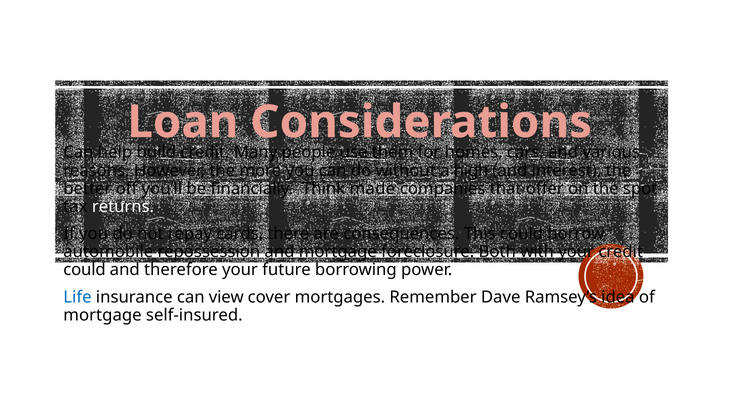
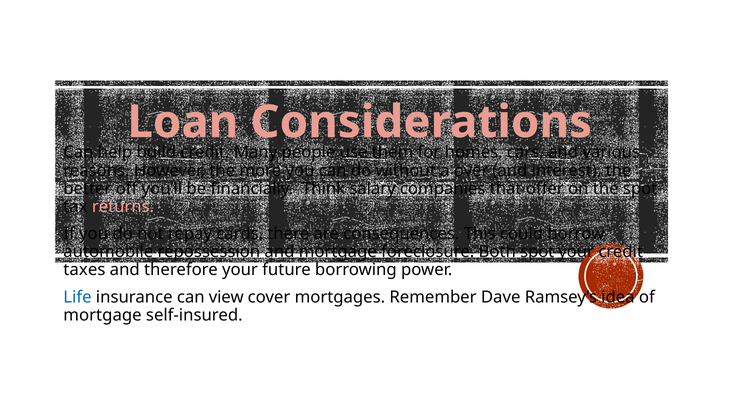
high: high -> over (471, 171)
made: made -> salary (373, 189)
returns colour: white -> pink (123, 207)
Both with: with -> spot (537, 252)
could: could -> taxes (84, 270)
